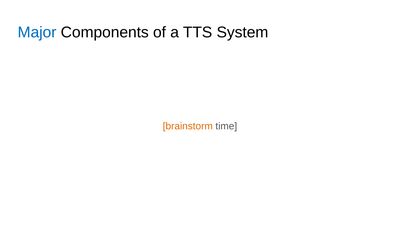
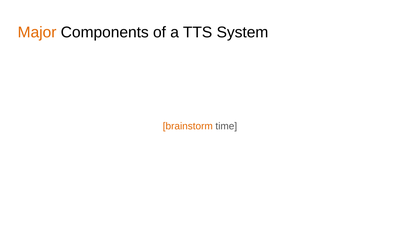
Major colour: blue -> orange (37, 32)
